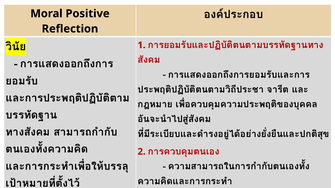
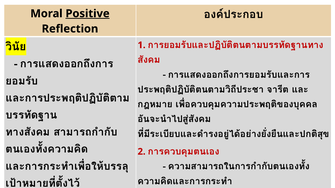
Positive underline: none -> present (88, 14)
